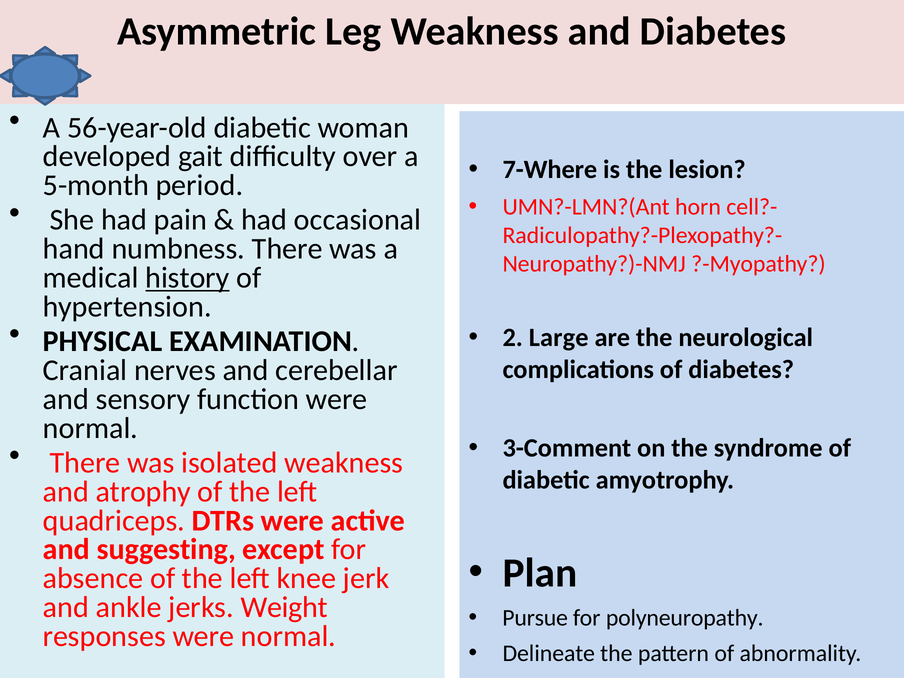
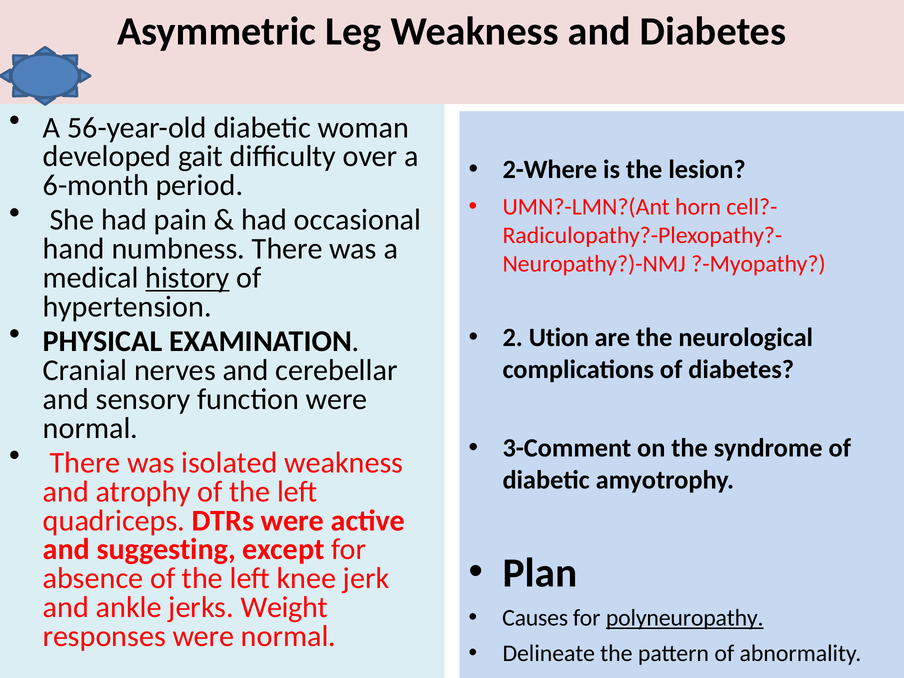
7-Where: 7-Where -> 2-Where (550, 170)
5-month: 5-month -> 6-month (96, 185)
Large: Large -> Ution (559, 338)
Pursue: Pursue -> Causes (535, 618)
polyneuropathy underline: none -> present (685, 618)
